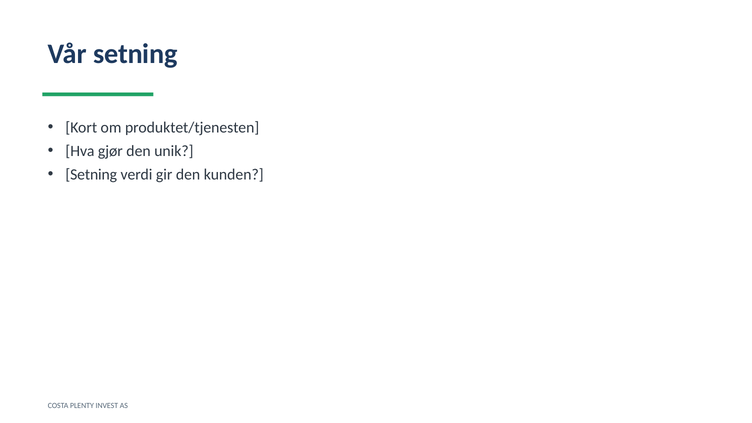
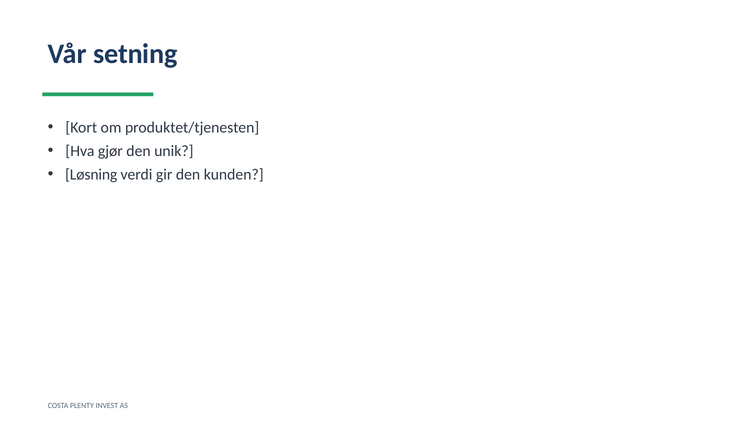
Setning: Setning -> Løsning (91, 174)
